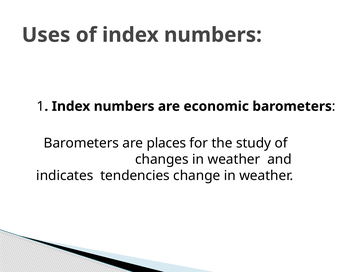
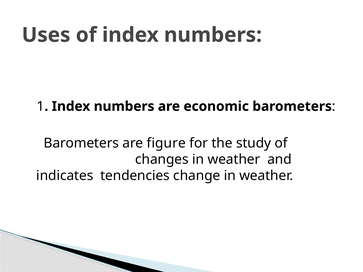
places: places -> figure (166, 143)
